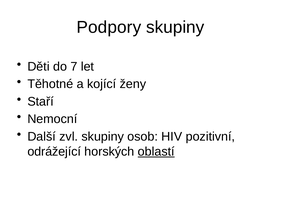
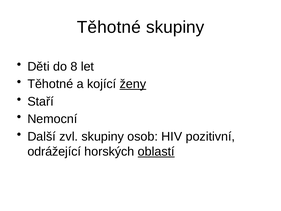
Podpory: Podpory -> Těhotné (109, 27)
7: 7 -> 8 (74, 66)
ženy underline: none -> present (133, 84)
